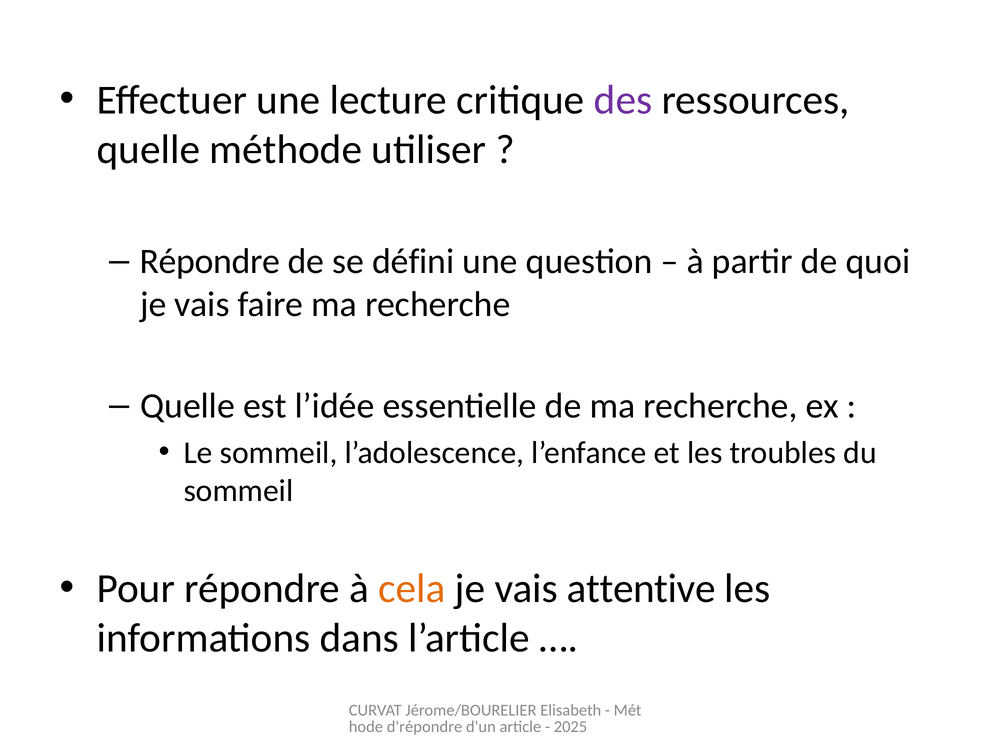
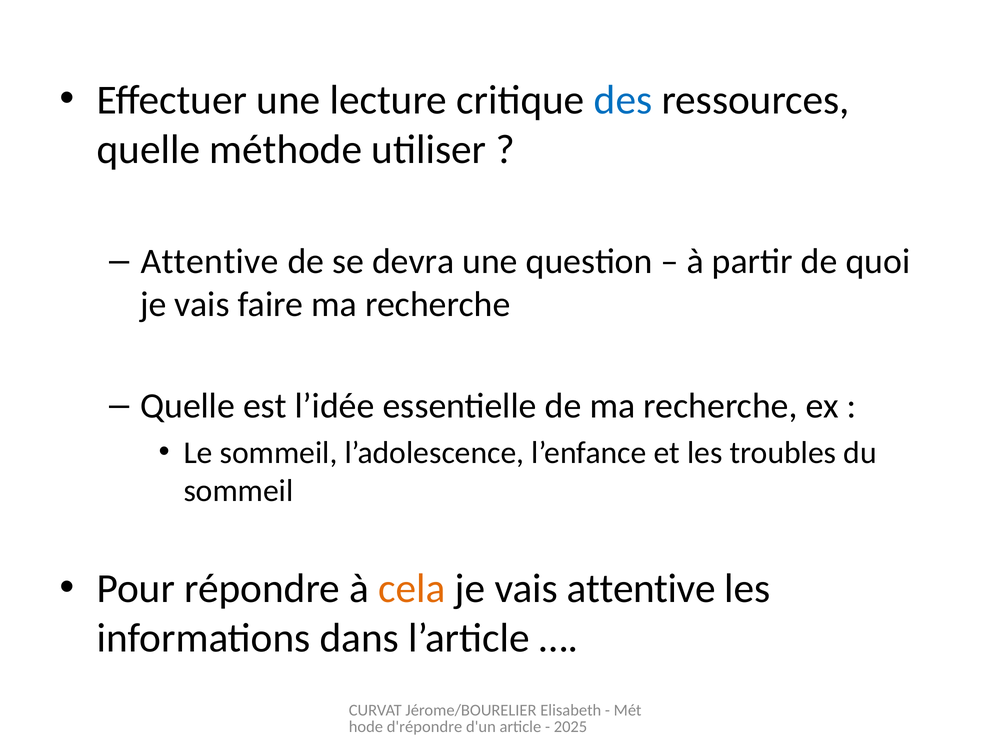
des colour: purple -> blue (623, 100)
Répondre: Répondre -> Attentive (210, 262)
défini: défini -> devra (413, 262)
